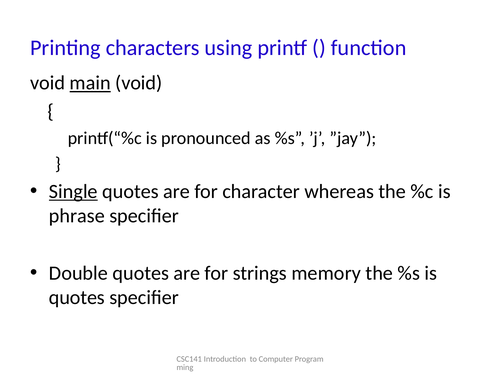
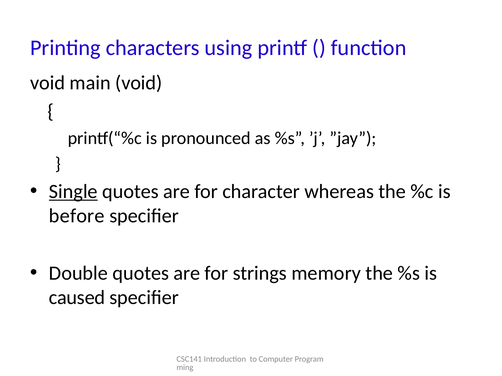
main underline: present -> none (90, 83)
phrase: phrase -> before (77, 216)
quotes: quotes -> caused (77, 298)
